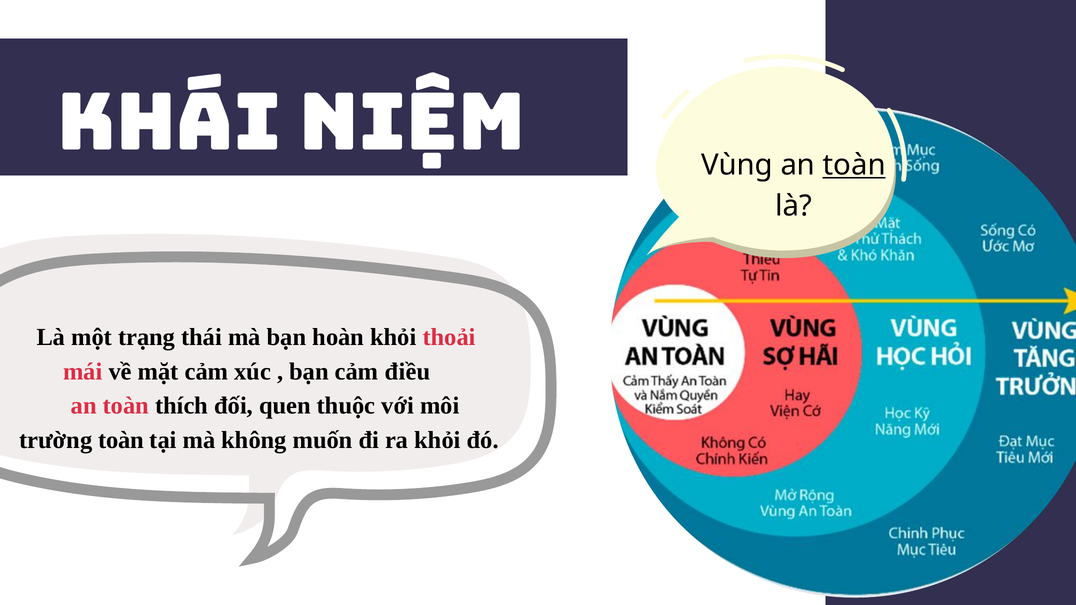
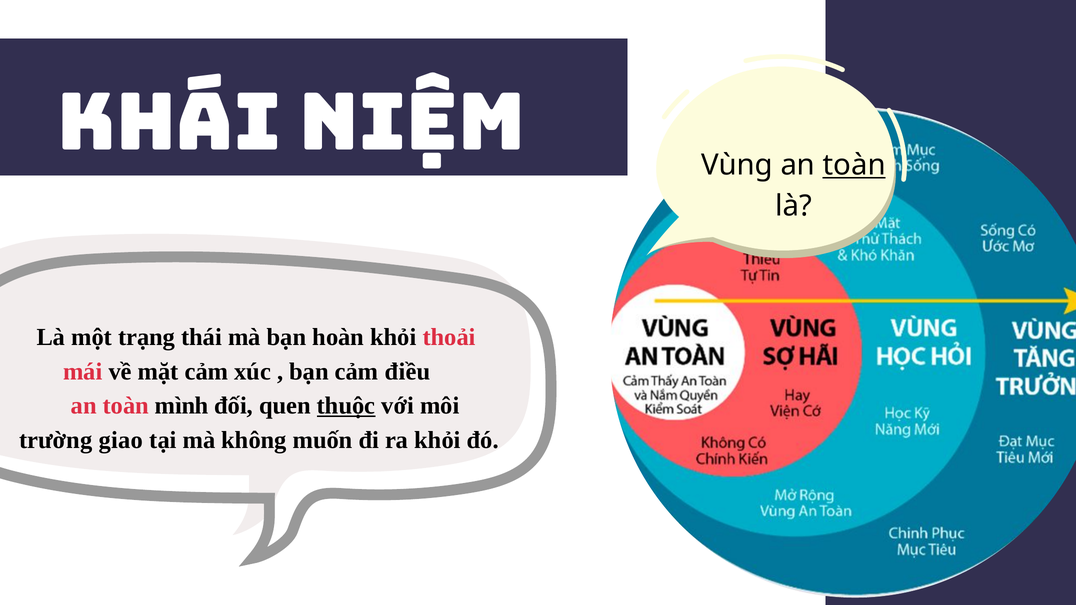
thích: thích -> mình (182, 406)
thuộc underline: none -> present (346, 406)
trường toàn: toàn -> giao (121, 440)
